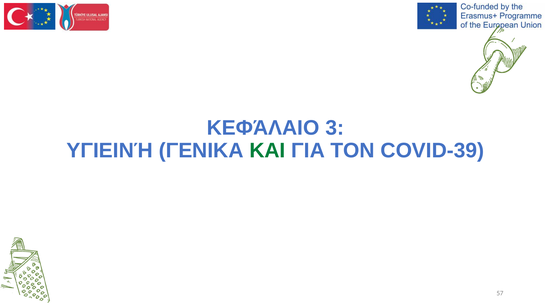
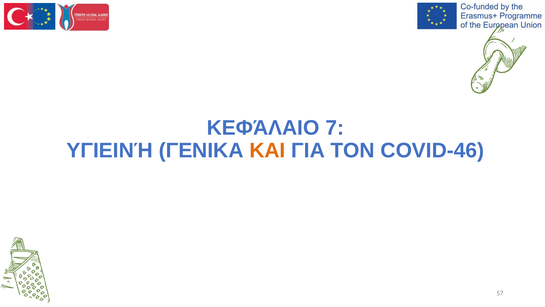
3: 3 -> 7 (335, 128)
ΚΑΙ colour: green -> orange (267, 150)
COVID-39: COVID-39 -> COVID-46 (432, 150)
